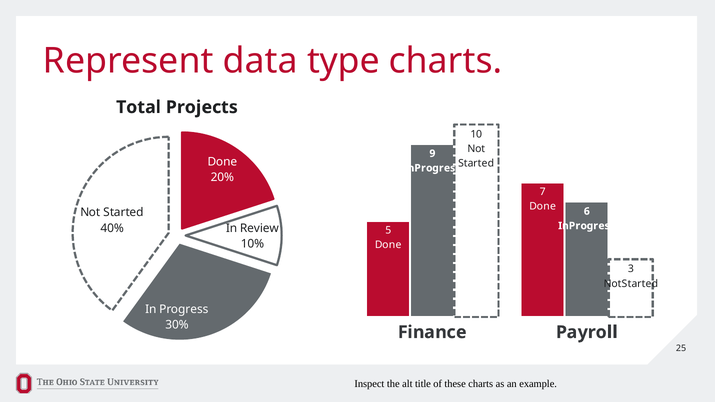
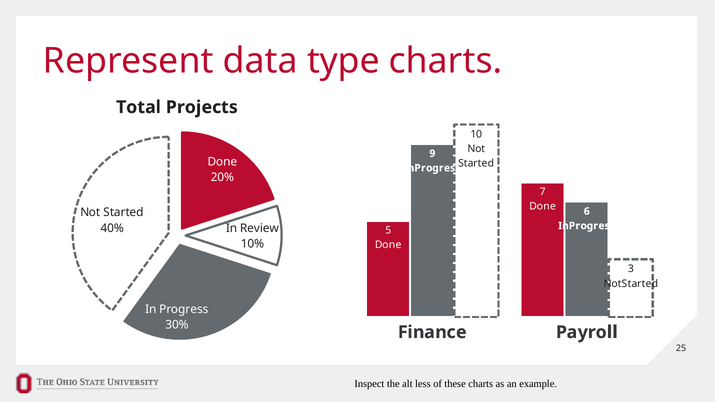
title: title -> less (423, 384)
